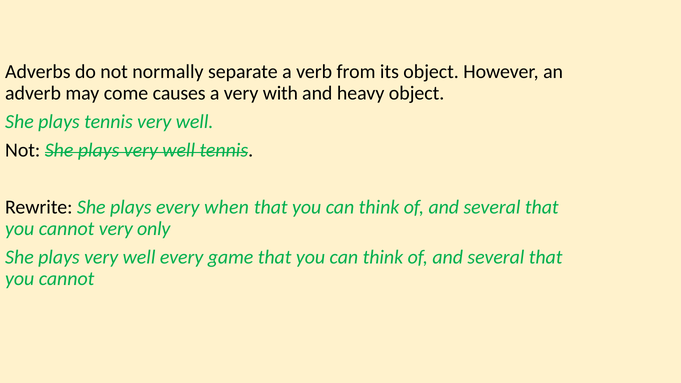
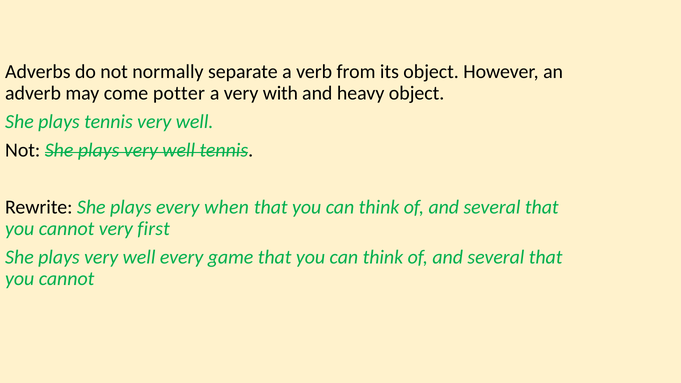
causes: causes -> potter (179, 93)
only: only -> first (154, 229)
